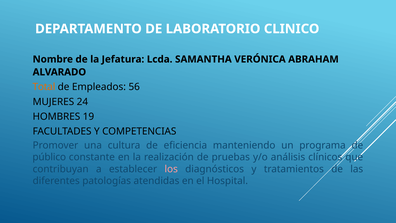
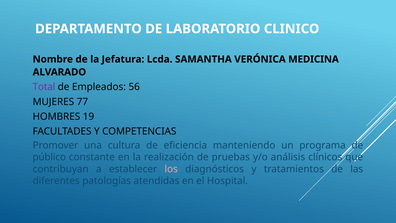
ABRAHAM: ABRAHAM -> MEDICINA (314, 59)
Total colour: orange -> purple (44, 87)
24: 24 -> 77 (82, 102)
